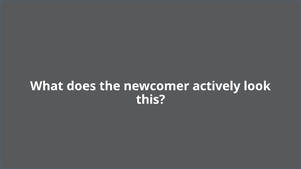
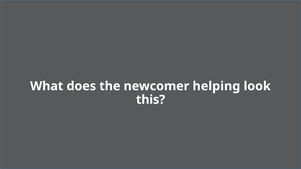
actively: actively -> helping (216, 86)
